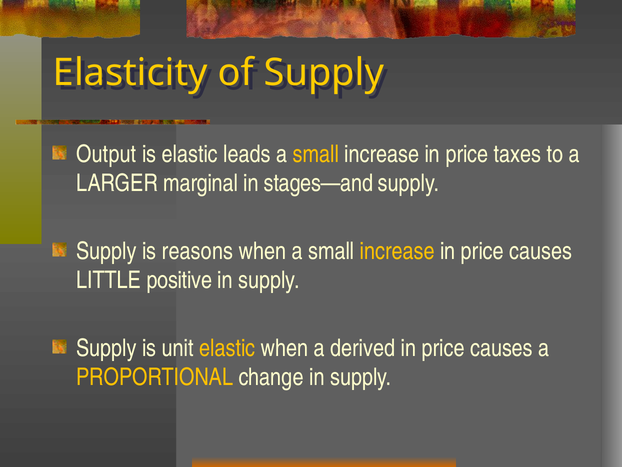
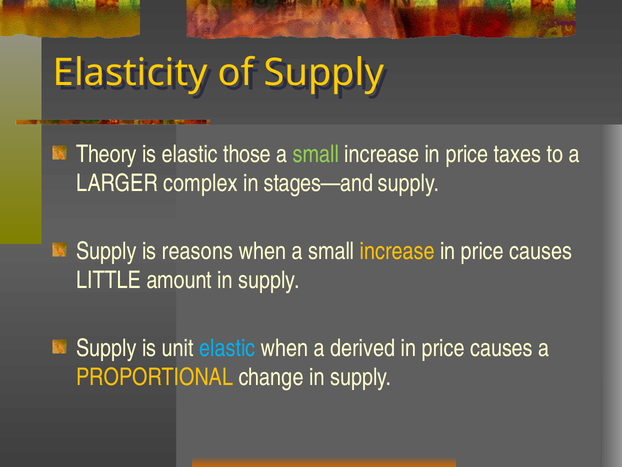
Output: Output -> Theory (107, 154)
leads: leads -> those (247, 154)
small colour: yellow -> light green (316, 154)
marginal: marginal -> complex (201, 183)
positive: positive -> amount (179, 280)
elastic colour: yellow -> light blue (227, 348)
